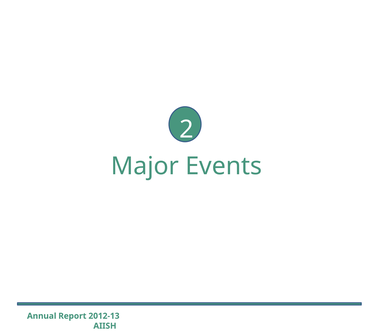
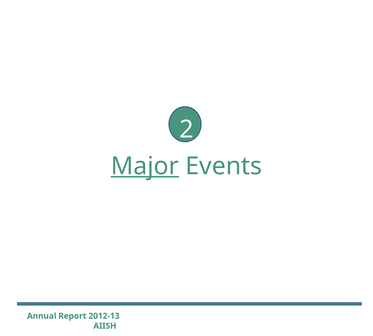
Major underline: none -> present (145, 166)
